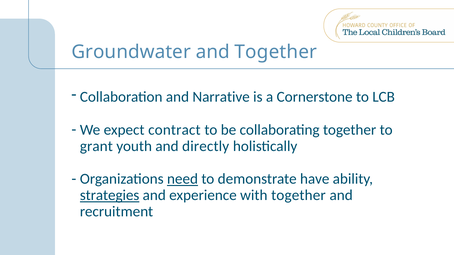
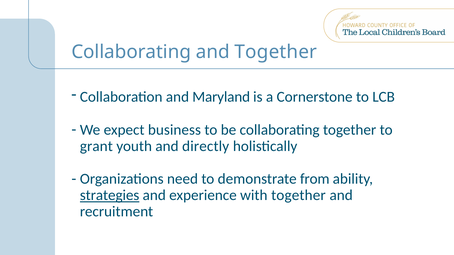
Groundwater: Groundwater -> Collaborating (131, 52)
Narrative: Narrative -> Maryland (221, 97)
contract: contract -> business (174, 130)
need underline: present -> none (183, 179)
have: have -> from (315, 179)
